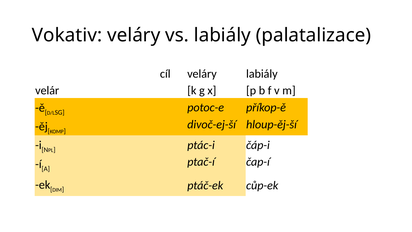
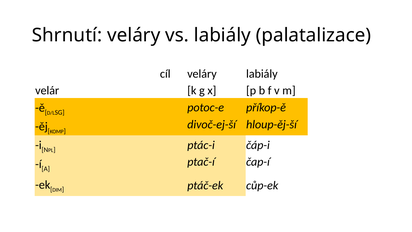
Vokativ: Vokativ -> Shrnutí (67, 35)
